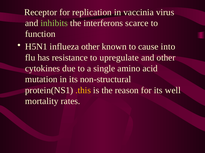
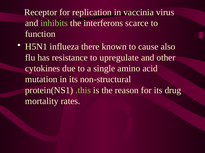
influeza other: other -> there (90, 47)
into: into -> also (168, 47)
.this colour: yellow -> light green (83, 91)
well: well -> drug (173, 91)
